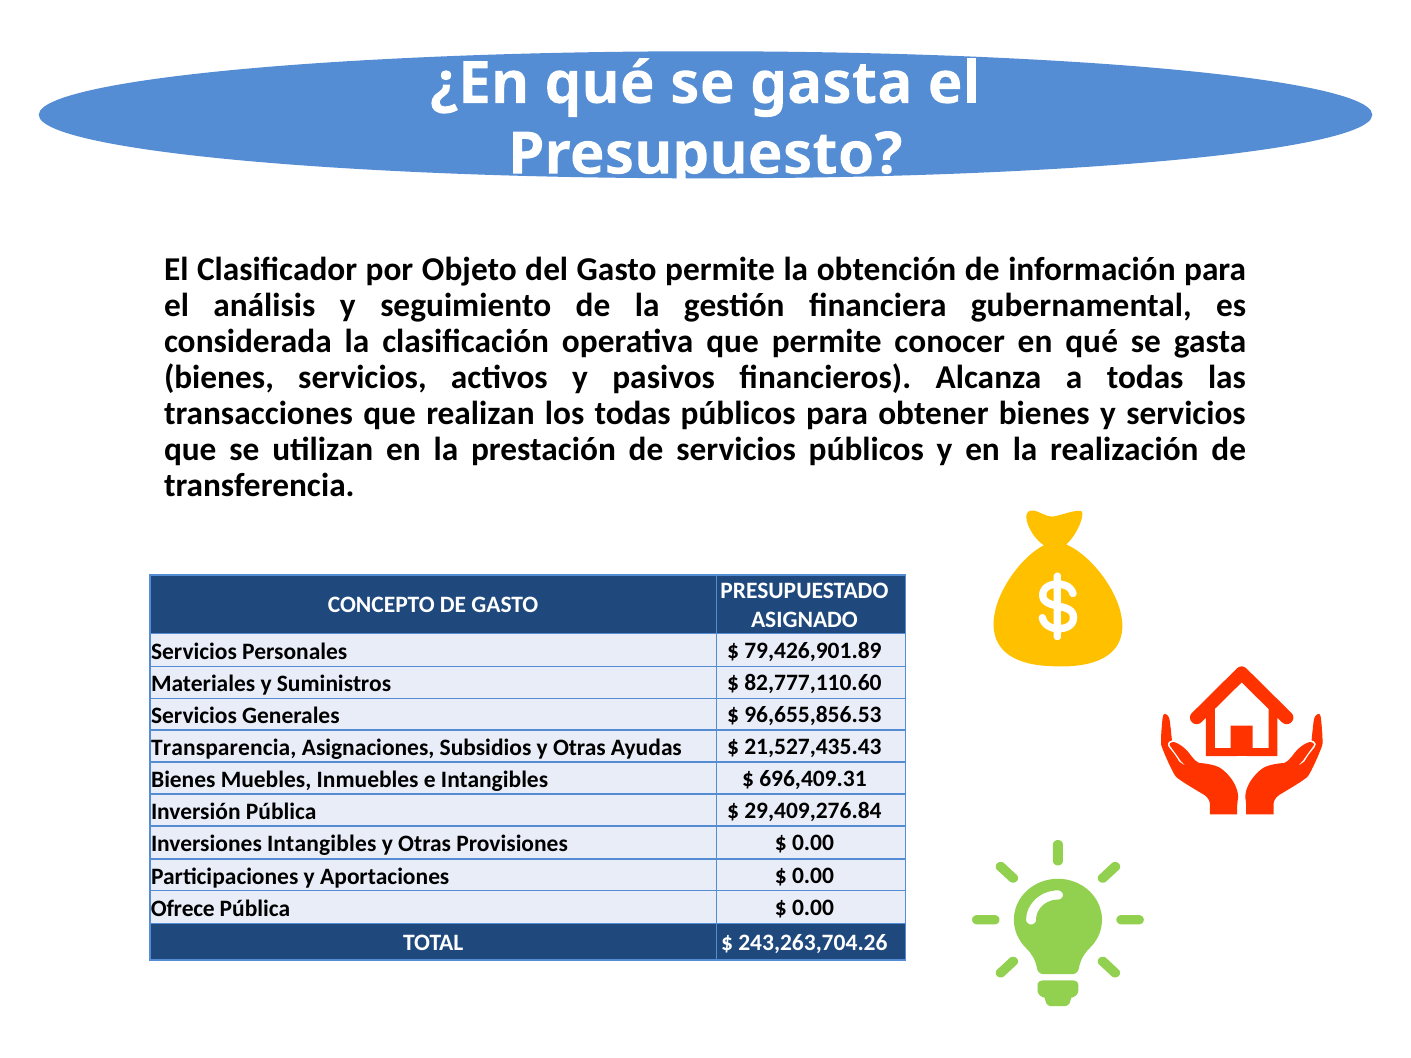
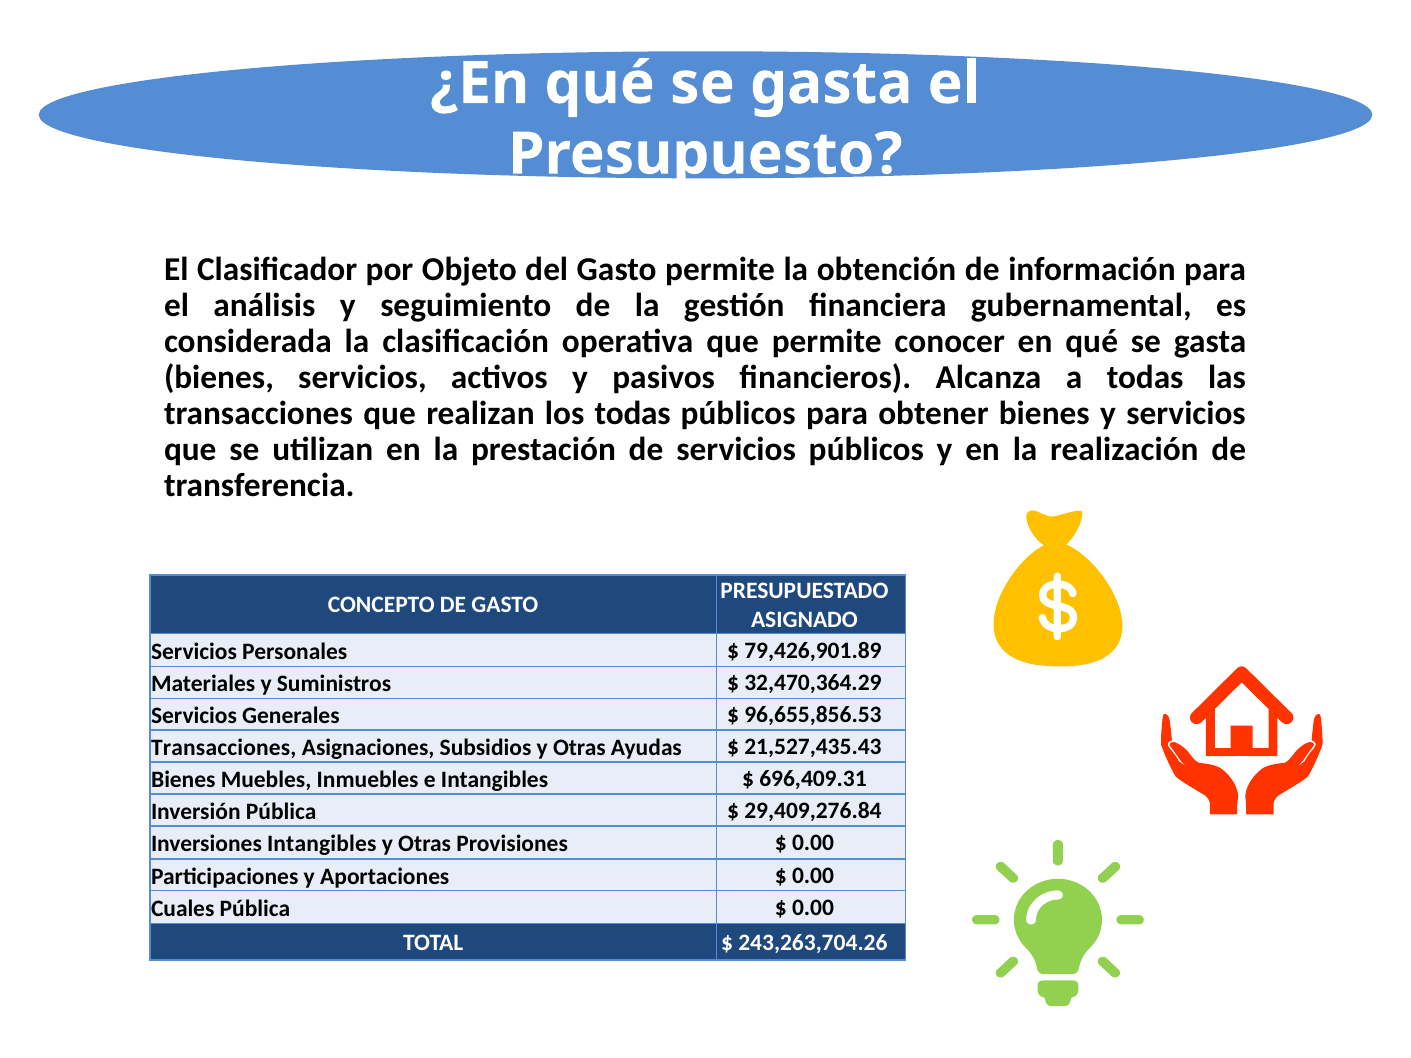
82,777,110.60: 82,777,110.60 -> 32,470,364.29 (813, 683)
Transparencia: Transparencia -> Transacciones (224, 748)
Ofrece: Ofrece -> Cuales (183, 909)
